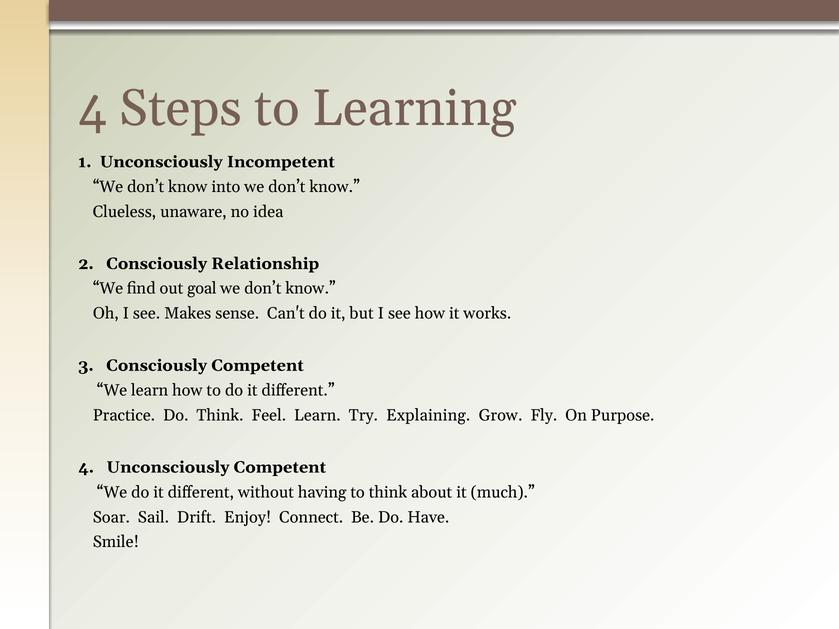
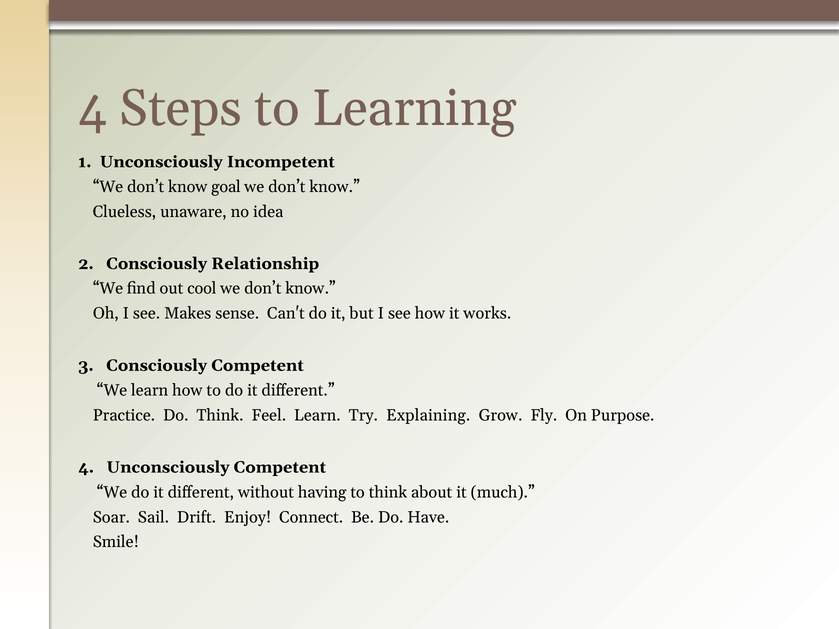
into: into -> goal (226, 187)
goal: goal -> cool (202, 289)
